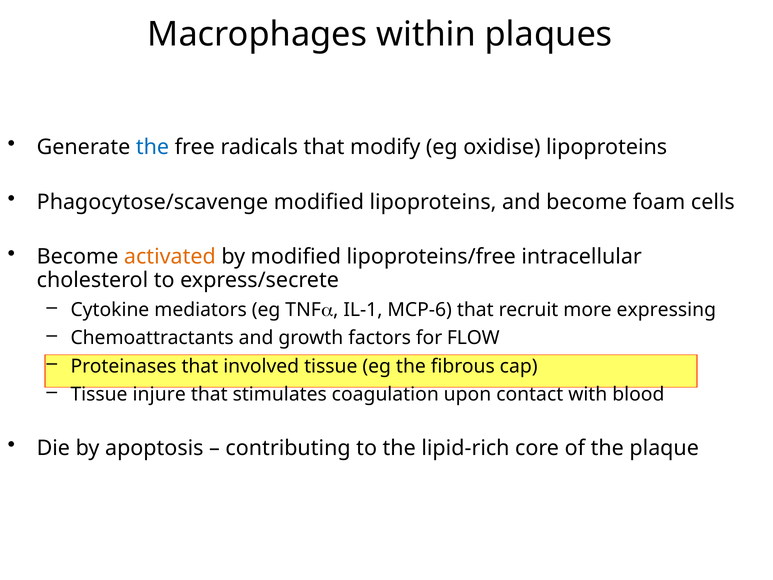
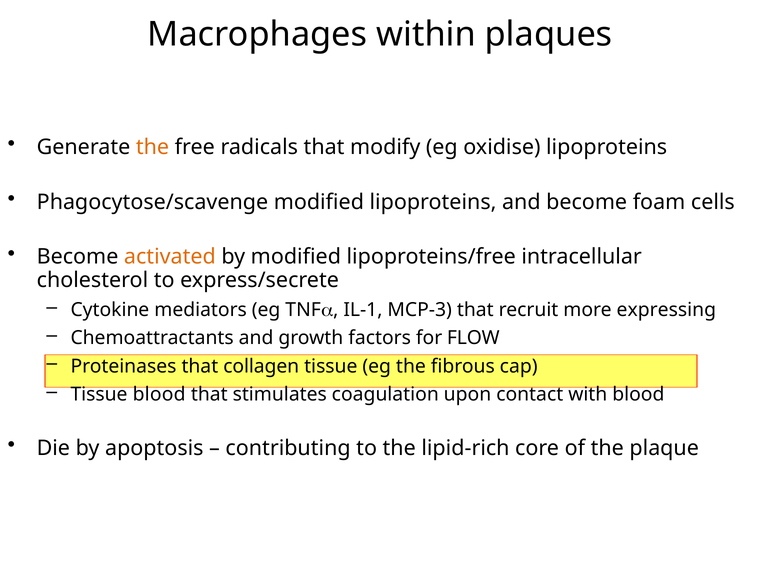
the colour: blue -> orange (153, 147)
MCP-6: MCP-6 -> MCP-3 (420, 310)
involved: involved -> collagen (261, 366)
Tissue injure: injure -> blood (159, 394)
